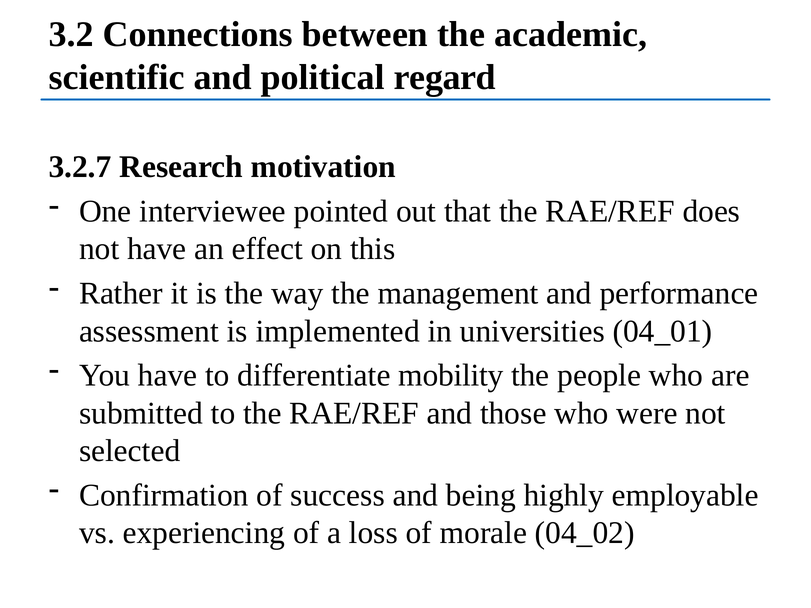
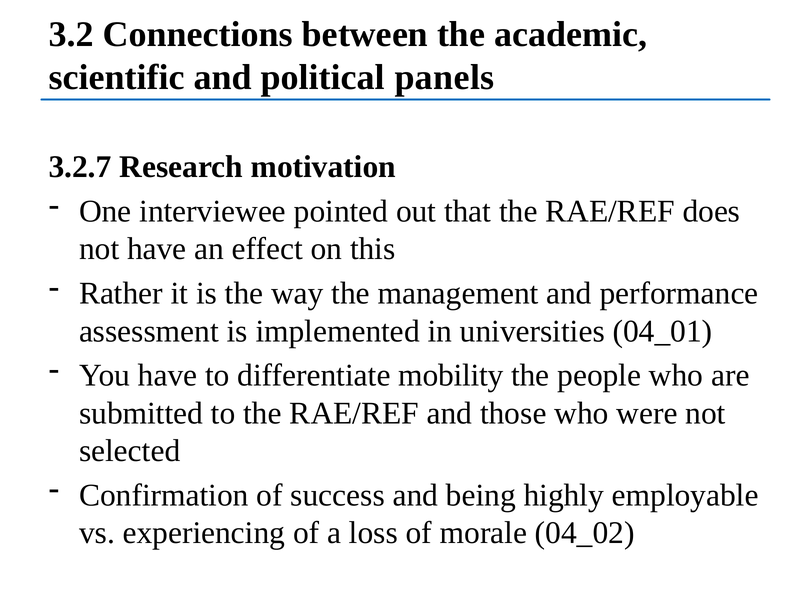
regard: regard -> panels (445, 78)
